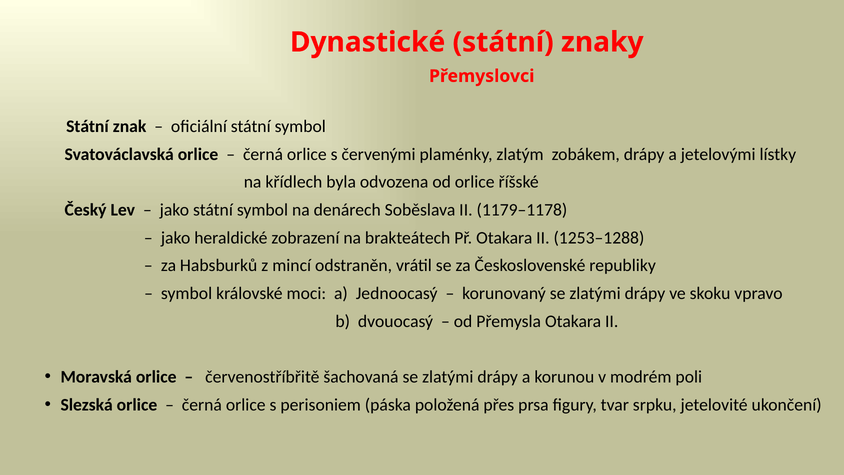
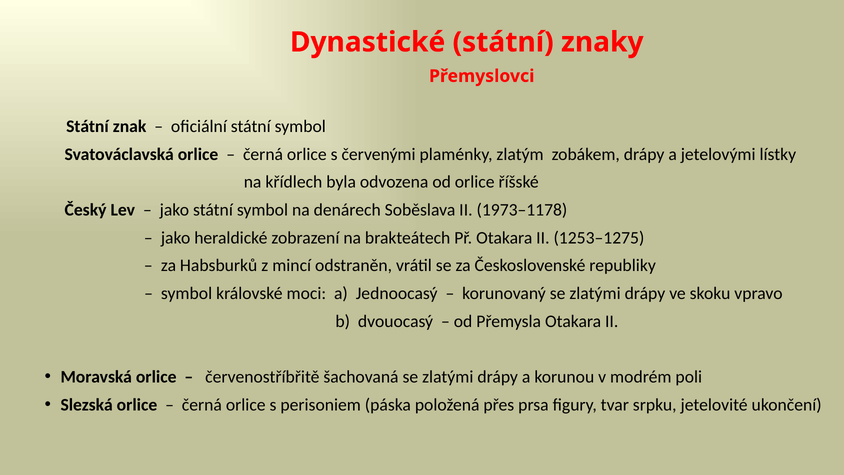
1179–1178: 1179–1178 -> 1973–1178 (522, 210)
1253–1288: 1253–1288 -> 1253–1275 (599, 238)
